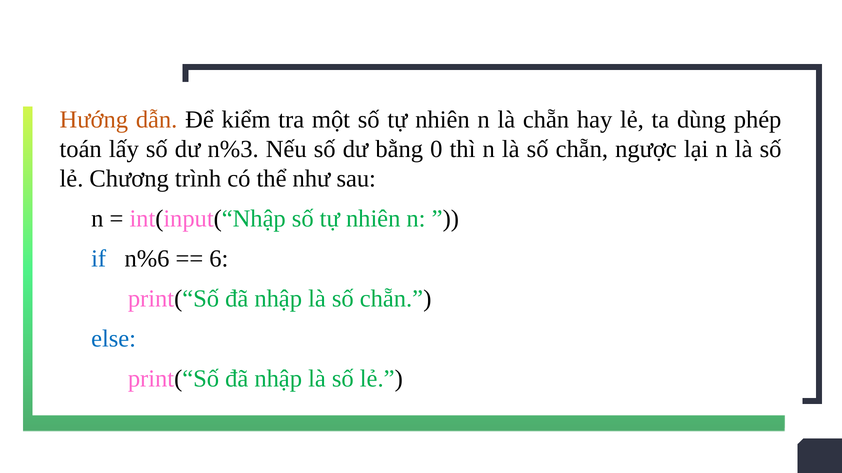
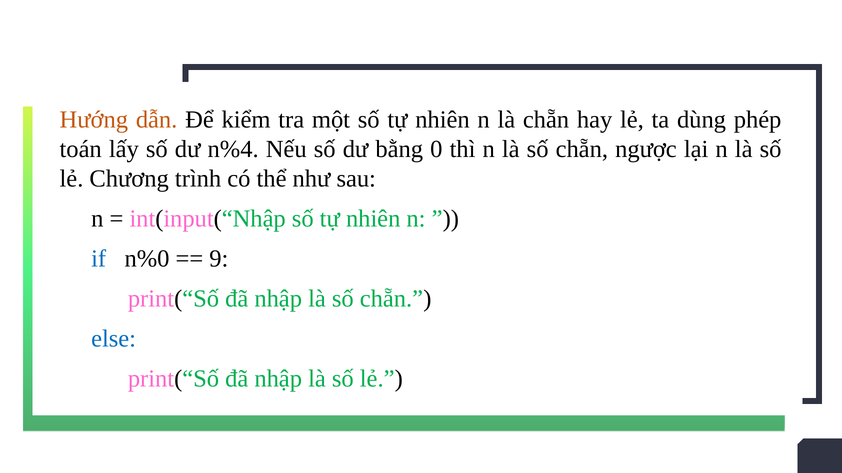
n%3: n%3 -> n%4 (233, 149)
n%6: n%6 -> n%0 (147, 259)
6: 6 -> 9 (219, 259)
